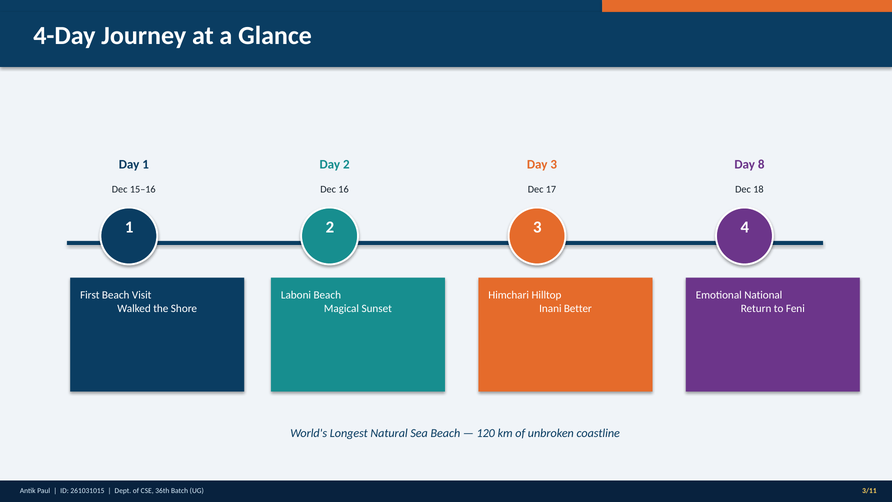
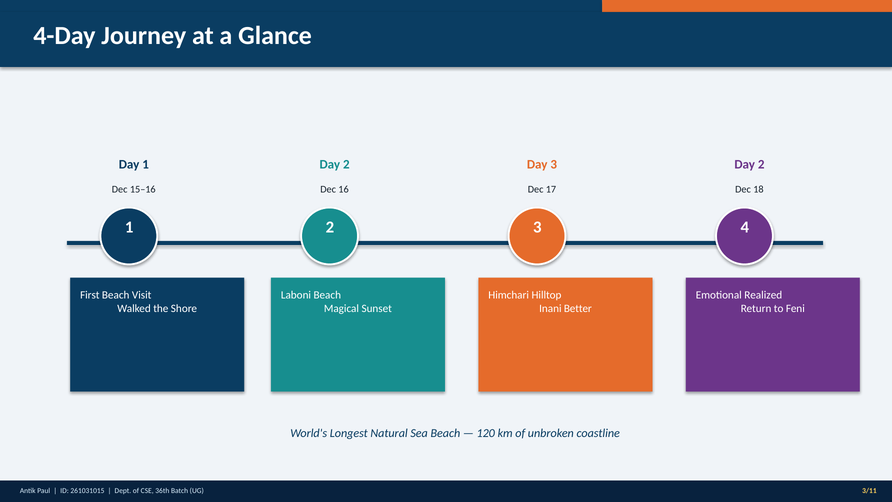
8: 8 -> 2 (761, 165)
National: National -> Realized (763, 295)
